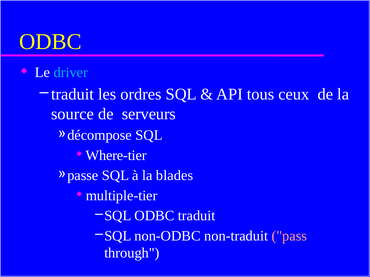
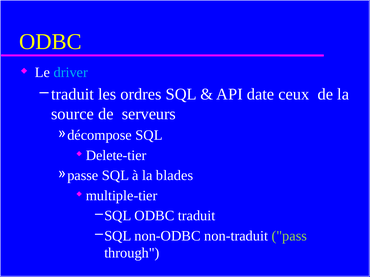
tous: tous -> date (261, 94)
Where-tier: Where-tier -> Delete-tier (116, 156)
pass colour: pink -> light green (289, 236)
